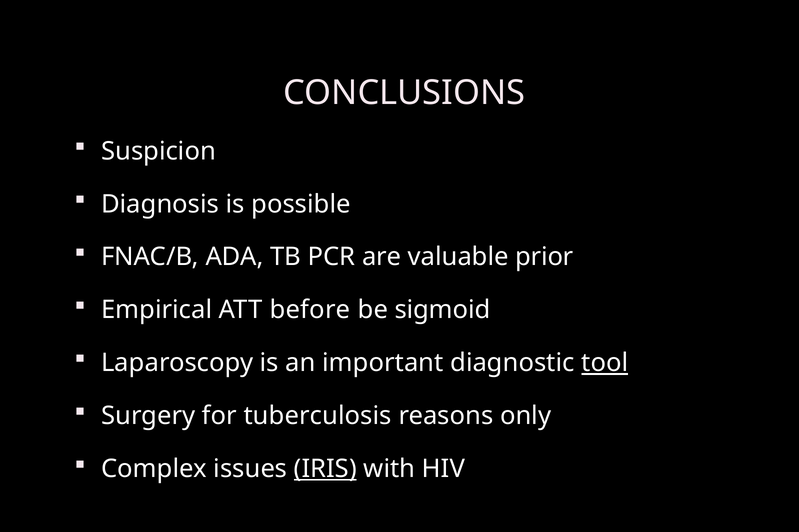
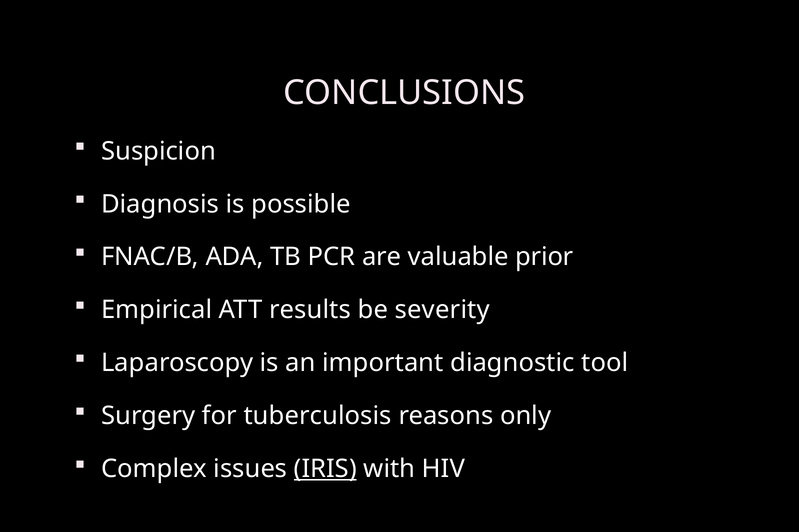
before: before -> results (310, 310)
sigmoid: sigmoid -> severity (442, 310)
tool underline: present -> none (605, 363)
